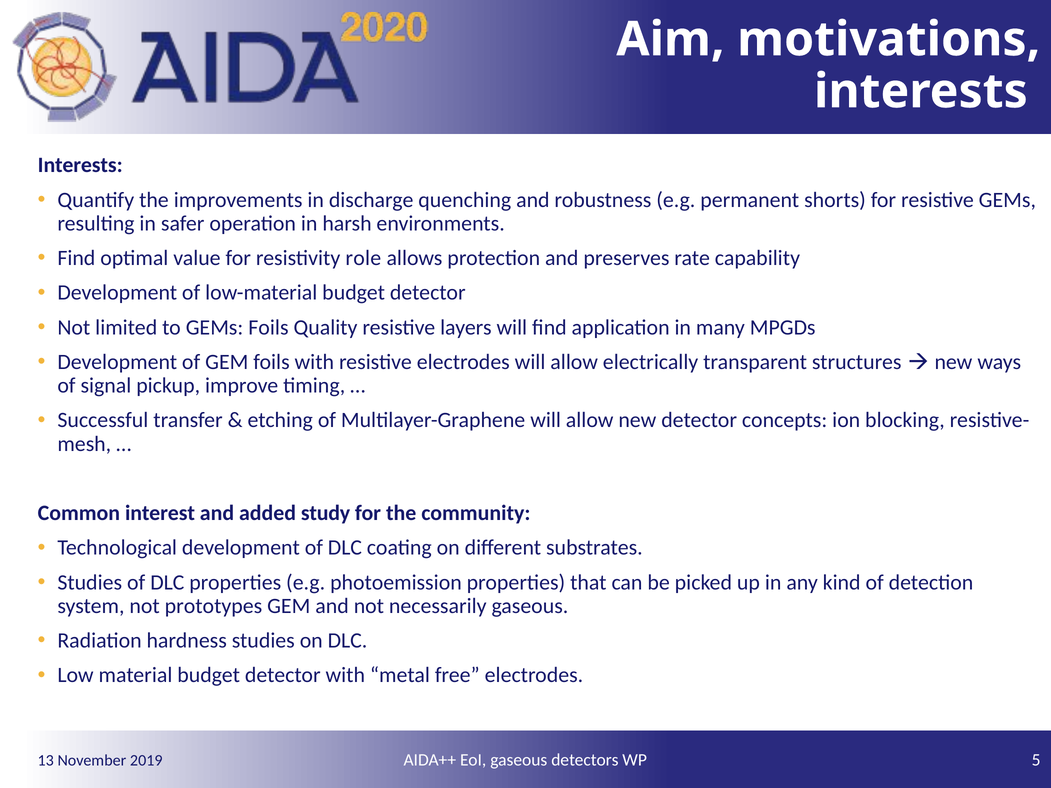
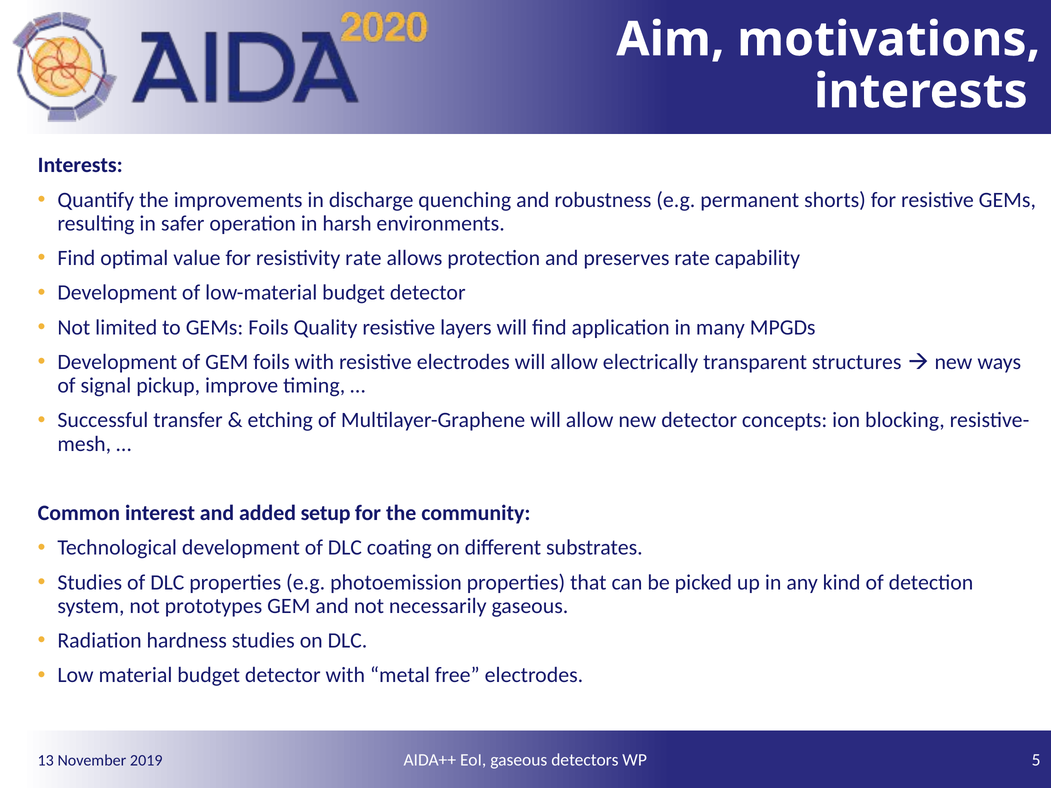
resistivity role: role -> rate (363, 258)
study: study -> setup (326, 513)
